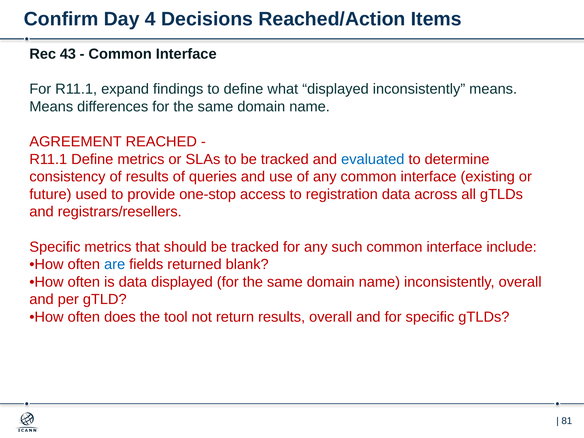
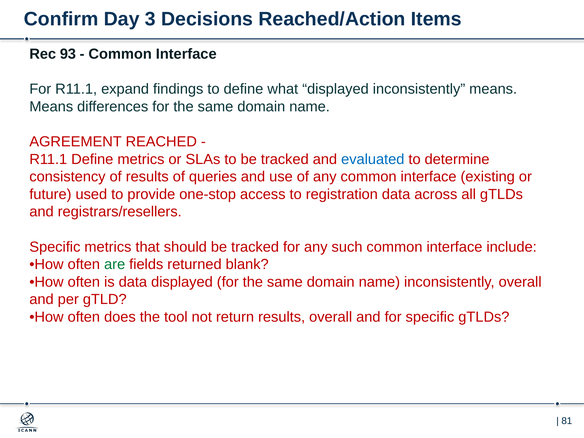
4: 4 -> 3 (150, 19)
43: 43 -> 93 (68, 54)
are colour: blue -> green (115, 264)
